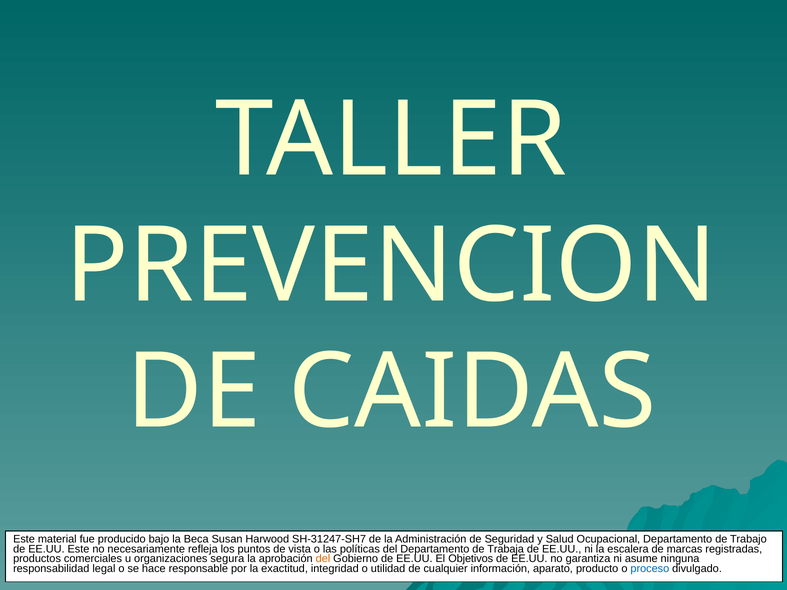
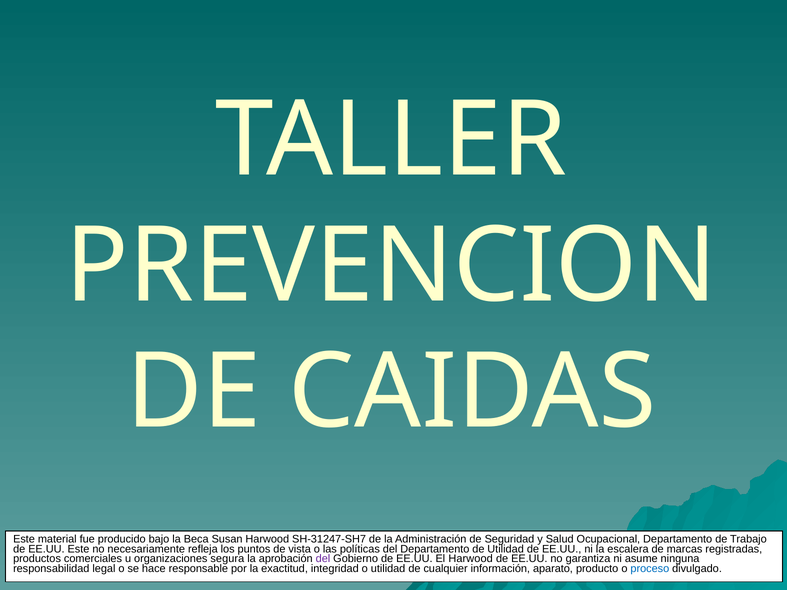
de Trabaja: Trabaja -> Utilidad (506, 549)
del colour: orange -> purple (323, 559)
El Objetivos: Objetivos -> Harwood (471, 559)
